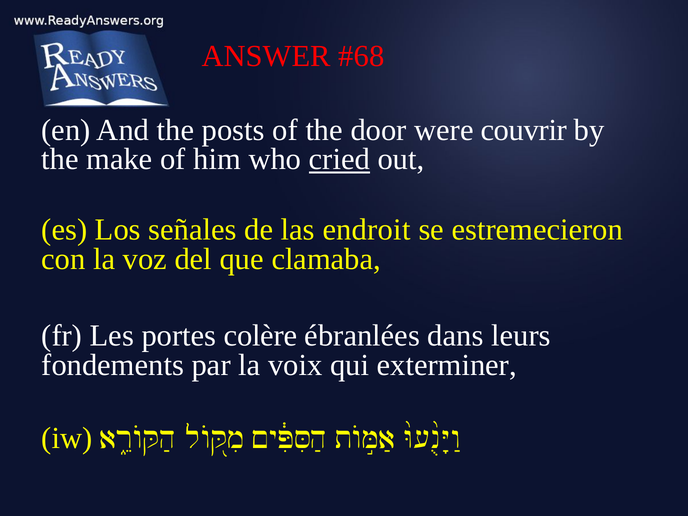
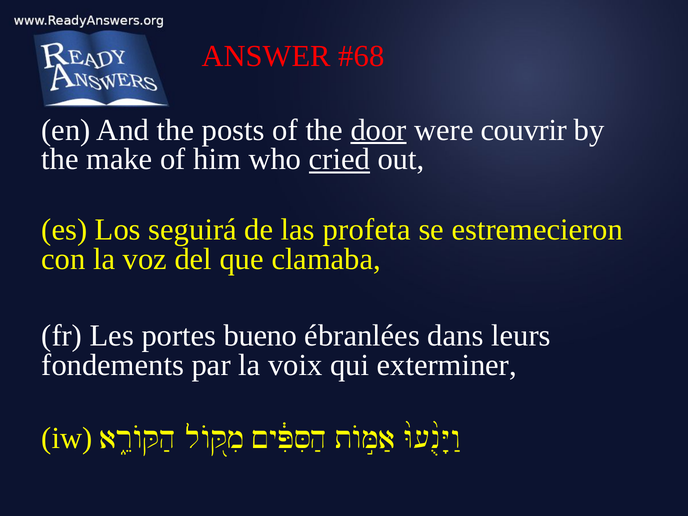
door underline: none -> present (379, 130)
señales: señales -> seguirá (193, 230)
endroit: endroit -> profeta (367, 230)
colère: colère -> bueno (260, 336)
